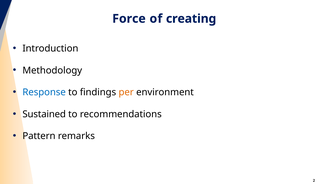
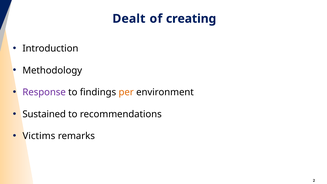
Force: Force -> Dealt (129, 19)
Response colour: blue -> purple (44, 92)
Pattern: Pattern -> Victims (39, 136)
